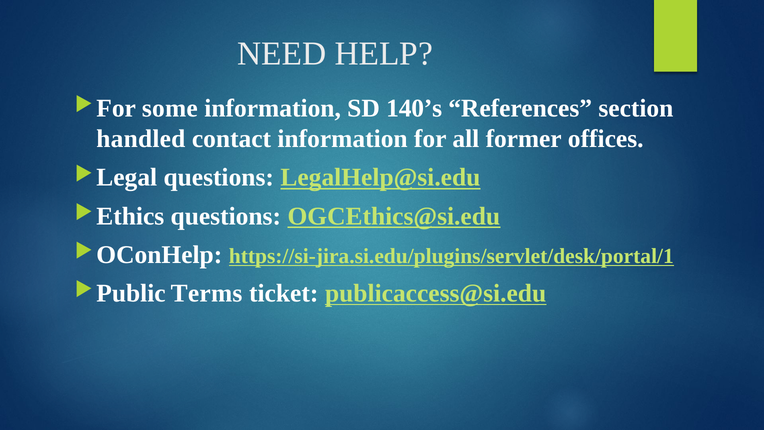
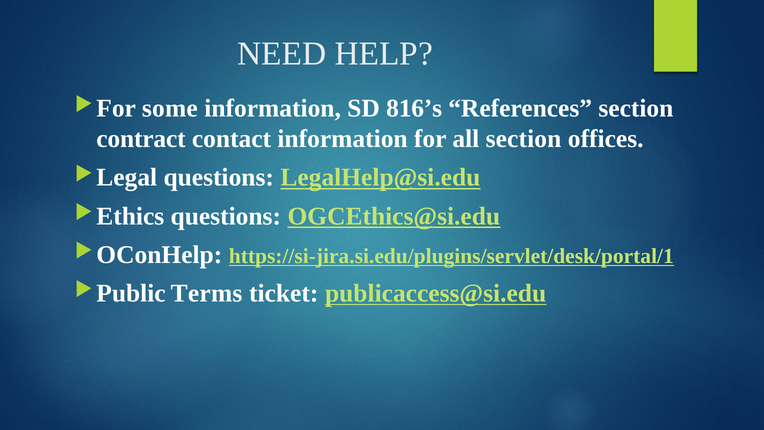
140’s: 140’s -> 816’s (414, 108)
handled: handled -> contract (141, 139)
all former: former -> section (524, 139)
